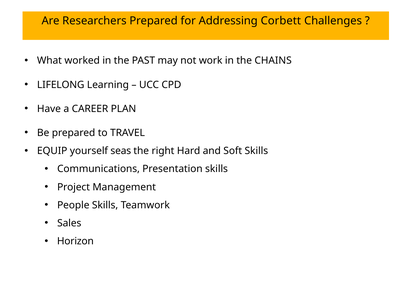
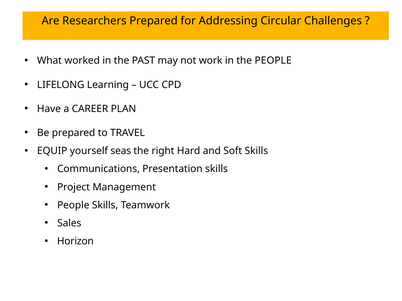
Corbett: Corbett -> Circular (281, 21)
the CHAINS: CHAINS -> PEOPLE (273, 61)
